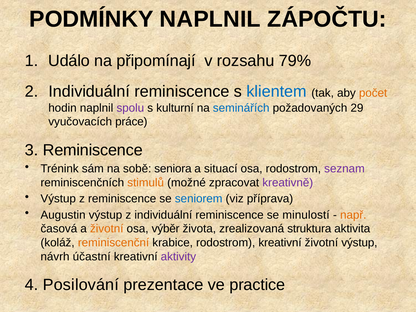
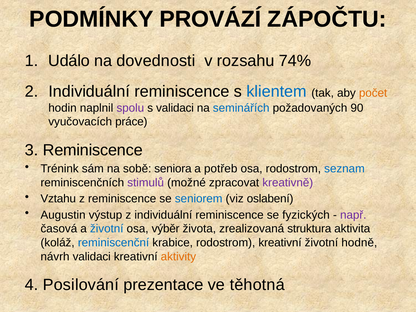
PODMÍNKY NAPLNIL: NAPLNIL -> PROVÁZÍ (210, 19)
připomínají: připomínají -> dovednosti (156, 61)
79%: 79% -> 74% (295, 61)
s kulturní: kulturní -> validaci (175, 108)
29: 29 -> 90 (357, 108)
situací: situací -> potřeb (221, 169)
seznam colour: purple -> blue (344, 169)
stimulů colour: orange -> purple (146, 183)
Výstup: Výstup -> Vztahu (58, 199)
příprava: příprava -> oslabení (270, 199)
minulostí: minulostí -> fyzických (306, 215)
např colour: orange -> purple (353, 215)
životní colour: orange -> blue (107, 229)
reminiscenční colour: orange -> blue (114, 243)
životní výstup: výstup -> hodně (359, 243)
návrh účastní: účastní -> validaci (92, 257)
aktivity colour: purple -> orange (178, 257)
practice: practice -> těhotná (257, 285)
